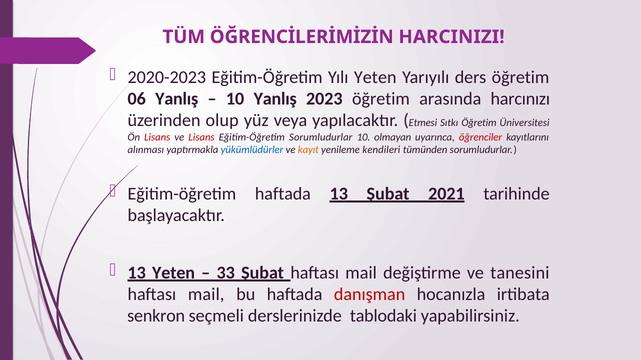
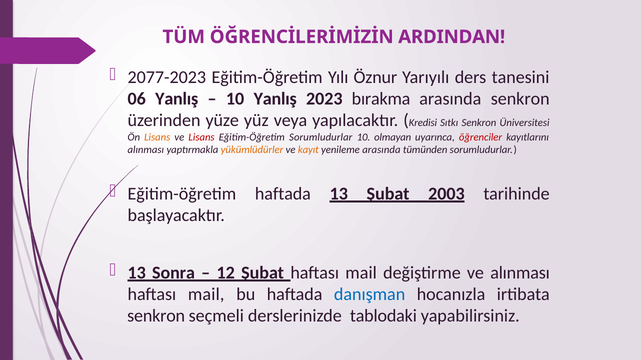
HARCINIZI: HARCINIZI -> ARDINDAN (452, 37)
2020-2023: 2020-2023 -> 2077-2023 (167, 77)
Yılı Yeten: Yeten -> Öznur (375, 77)
ders öğretim: öğretim -> tanesini (521, 77)
2023 öğretim: öğretim -> bırakma (381, 99)
arasında harcınızı: harcınızı -> senkron (520, 99)
olup: olup -> yüze (222, 121)
Etmesi: Etmesi -> Kredisi (423, 123)
Sıtkı Öğretim: Öğretim -> Senkron (479, 123)
Lisans colour: red -> orange (157, 137)
yükümlüdürler colour: blue -> orange (252, 150)
yenileme kendileri: kendileri -> arasında (381, 150)
2021: 2021 -> 2003 (446, 194)
13 Yeten: Yeten -> Sonra (174, 273)
33: 33 -> 12 (226, 273)
ve tanesini: tanesini -> alınması (520, 273)
danışman colour: red -> blue (370, 295)
